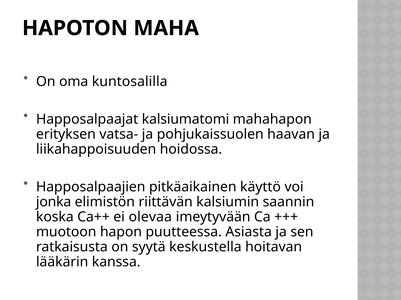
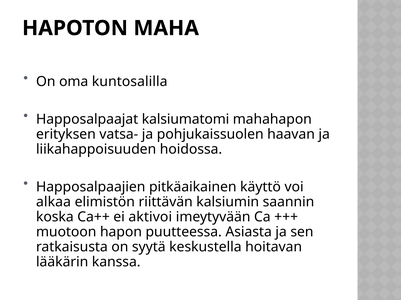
jonka: jonka -> alkaa (53, 202)
olevaa: olevaa -> aktivoi (150, 217)
